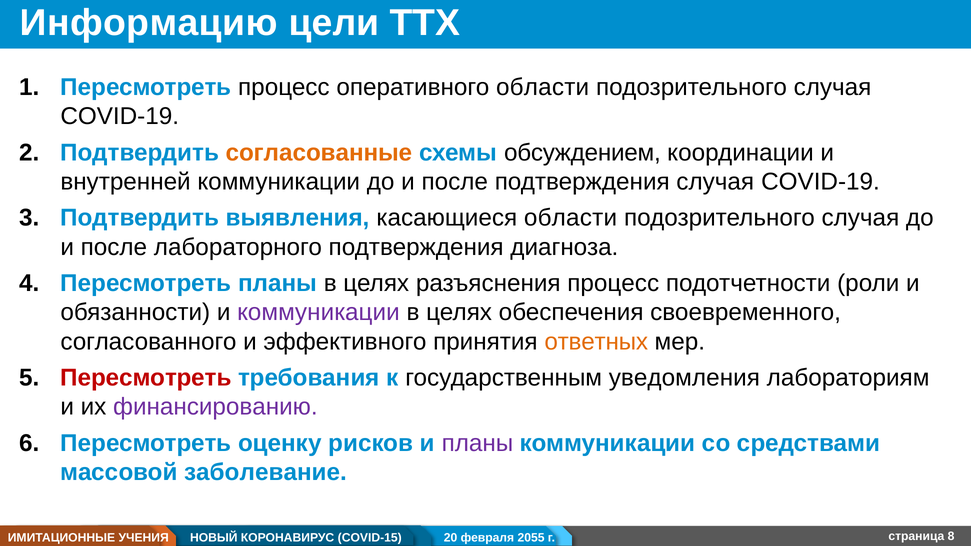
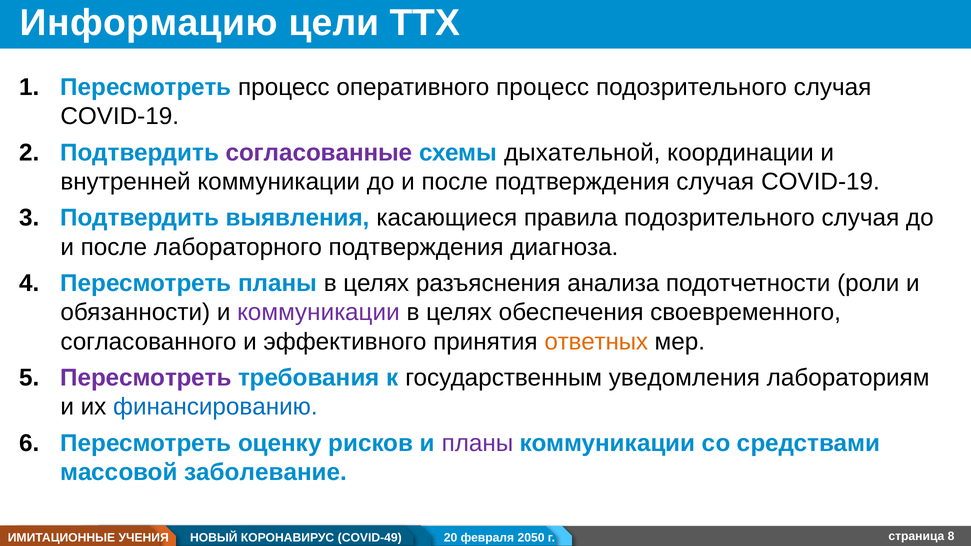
оперативного области: области -> процесс (543, 87)
согласованные colour: orange -> purple (319, 153)
обсуждением: обсуждением -> дыхательной (582, 153)
касающиеся области: области -> правила (571, 218)
разъяснения процесс: процесс -> анализа (613, 283)
Пересмотреть colour: red -> purple (146, 378)
финансированию colour: purple -> blue (215, 407)
COVID-15: COVID-15 -> COVID-49 (370, 538)
2055: 2055 -> 2050 (531, 538)
